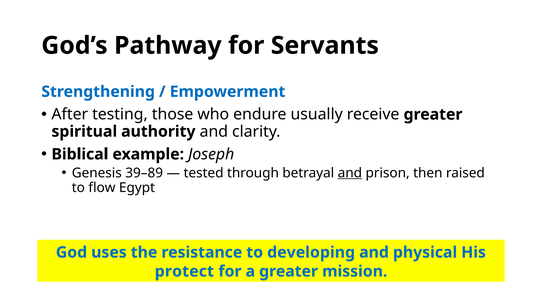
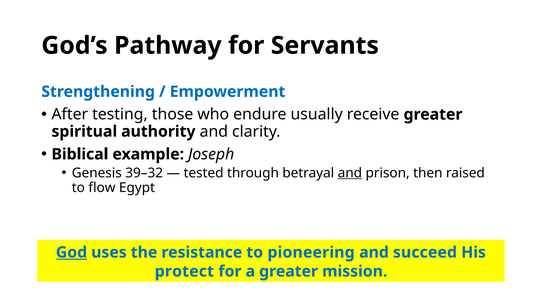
39–89: 39–89 -> 39–32 (144, 173)
God underline: none -> present (71, 252)
developing: developing -> pioneering (311, 252)
physical: physical -> succeed (425, 252)
